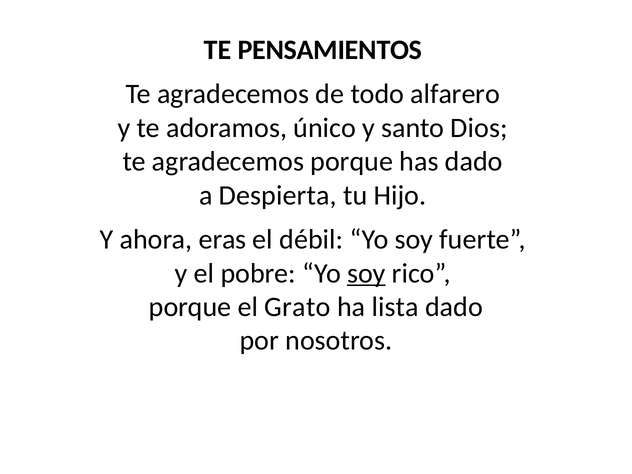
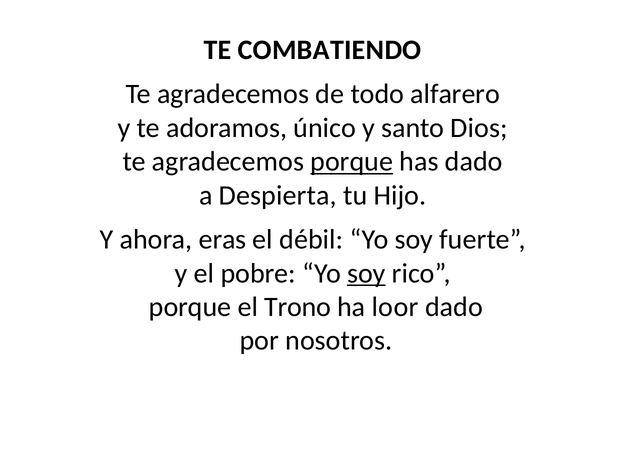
PENSAMIENTOS: PENSAMIENTOS -> COMBATIENDO (330, 50)
porque underline: none -> present (352, 162)
Grato: Grato -> Trono (298, 307)
lista: lista -> loor (395, 307)
